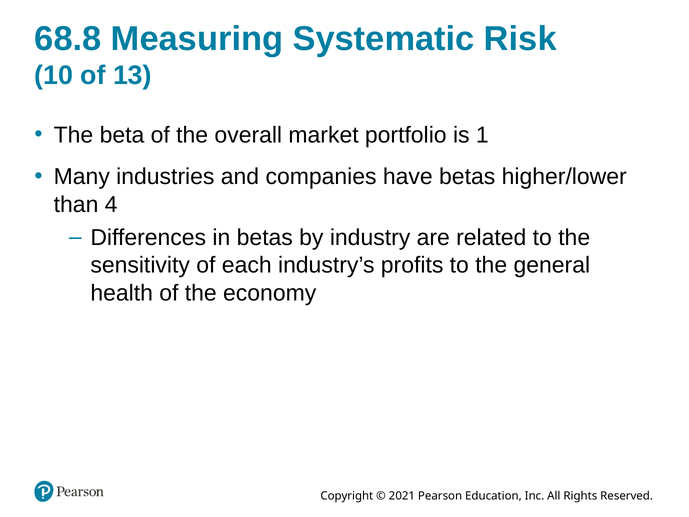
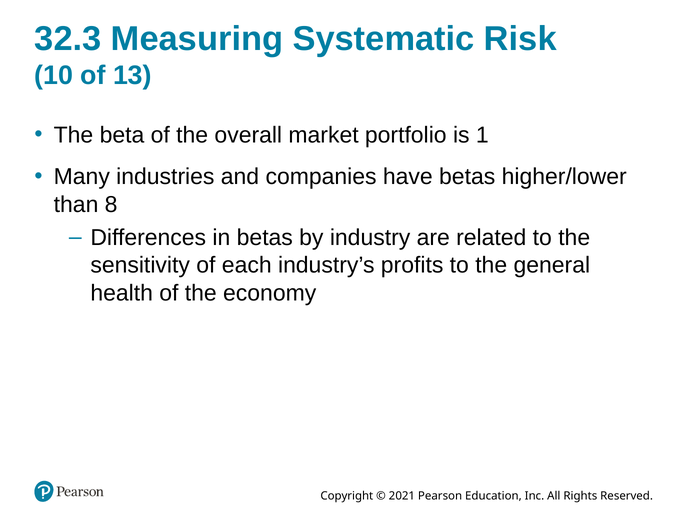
68.8: 68.8 -> 32.3 (68, 39)
4: 4 -> 8 (111, 204)
